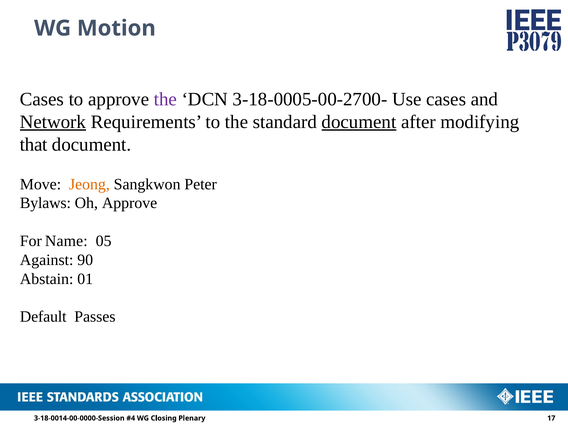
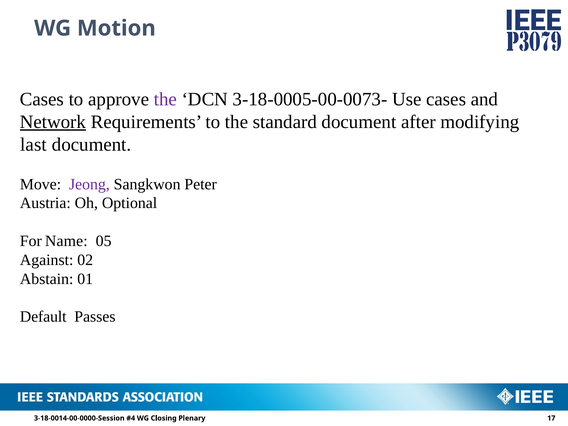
3-18-0005-00-2700-: 3-18-0005-00-2700- -> 3-18-0005-00-0073- (310, 99)
document underline: present -> none (359, 122)
that: that -> last (33, 145)
Jeong colour: orange -> purple (89, 184)
Bylaws: Bylaws -> Austria (45, 203)
Oh Approve: Approve -> Optional (130, 203)
90: 90 -> 02 (85, 260)
